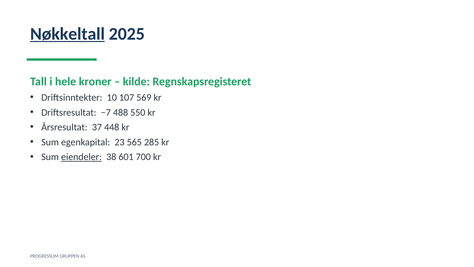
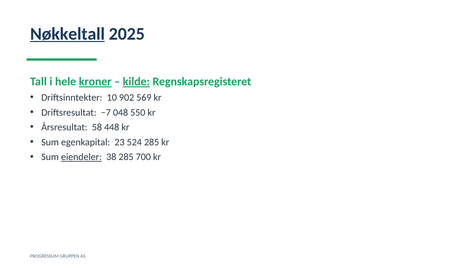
kroner underline: none -> present (95, 82)
kilde underline: none -> present (136, 82)
107: 107 -> 902 (127, 97)
488: 488 -> 048 (121, 112)
37: 37 -> 58 (97, 127)
565: 565 -> 524 (134, 142)
38 601: 601 -> 285 (126, 157)
